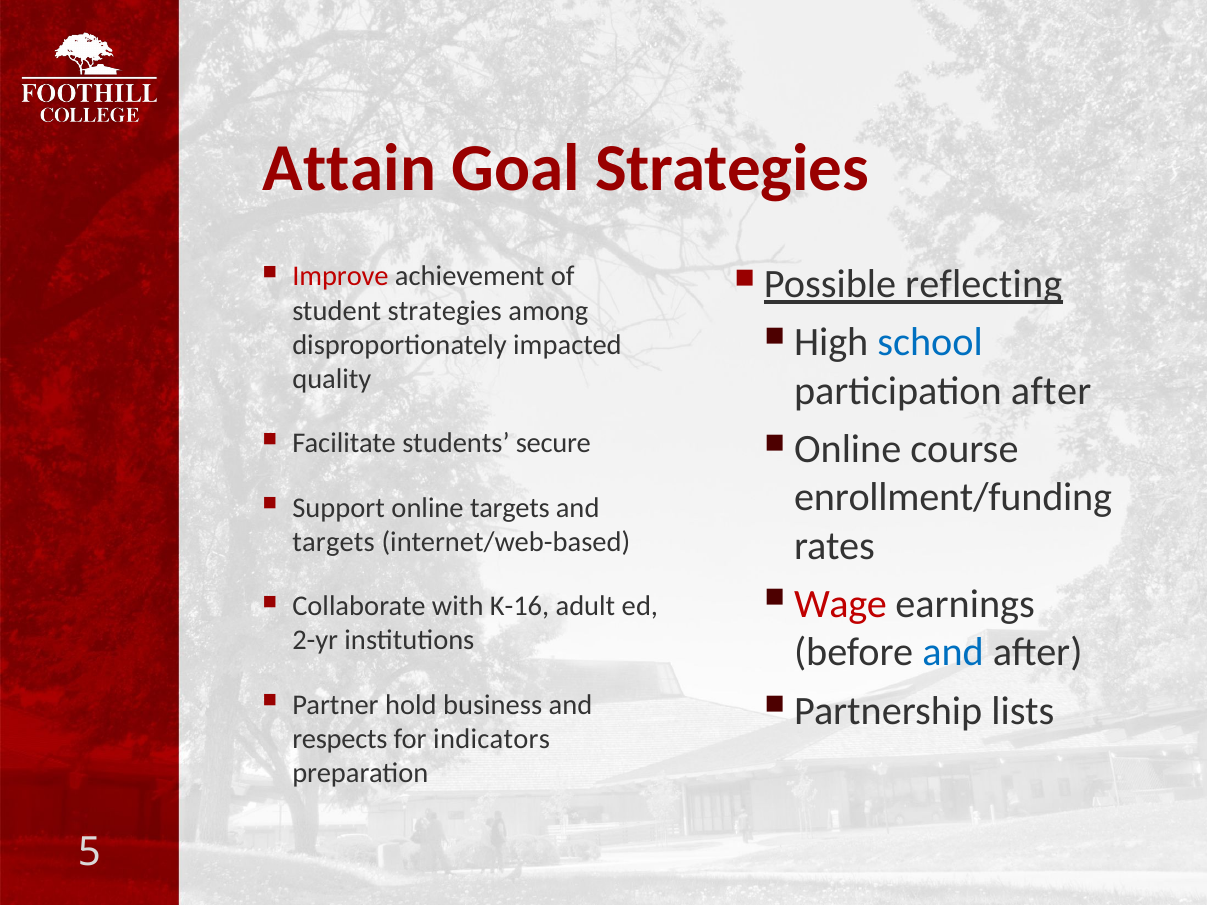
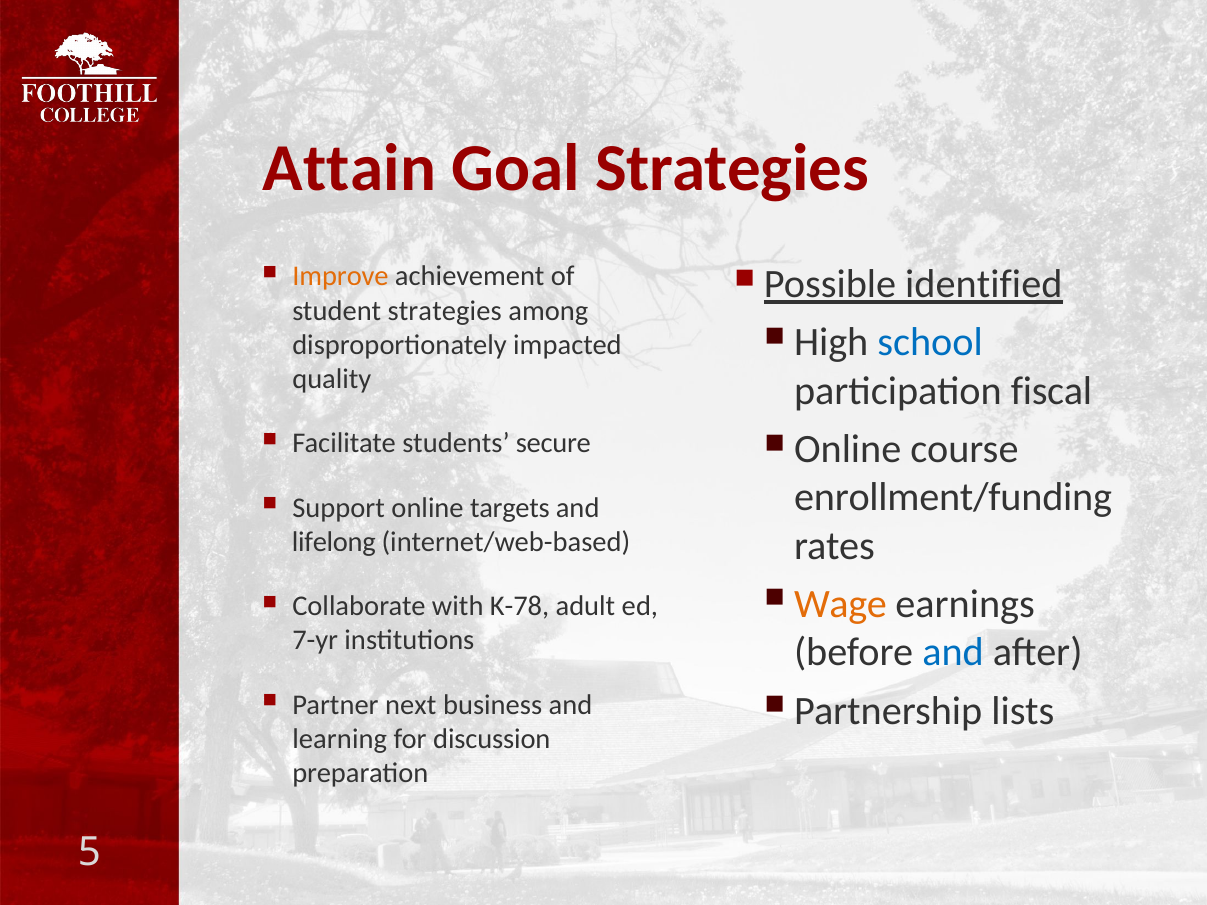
Improve colour: red -> orange (340, 277)
reflecting: reflecting -> identified (984, 284)
participation after: after -> fiscal (1051, 391)
targets: targets -> lifelong (334, 542)
Wage colour: red -> orange (840, 604)
K-16: K-16 -> K-78 (520, 607)
2-yr: 2-yr -> 7-yr (315, 641)
hold: hold -> next (411, 705)
respects: respects -> learning (340, 739)
indicators: indicators -> discussion (492, 739)
